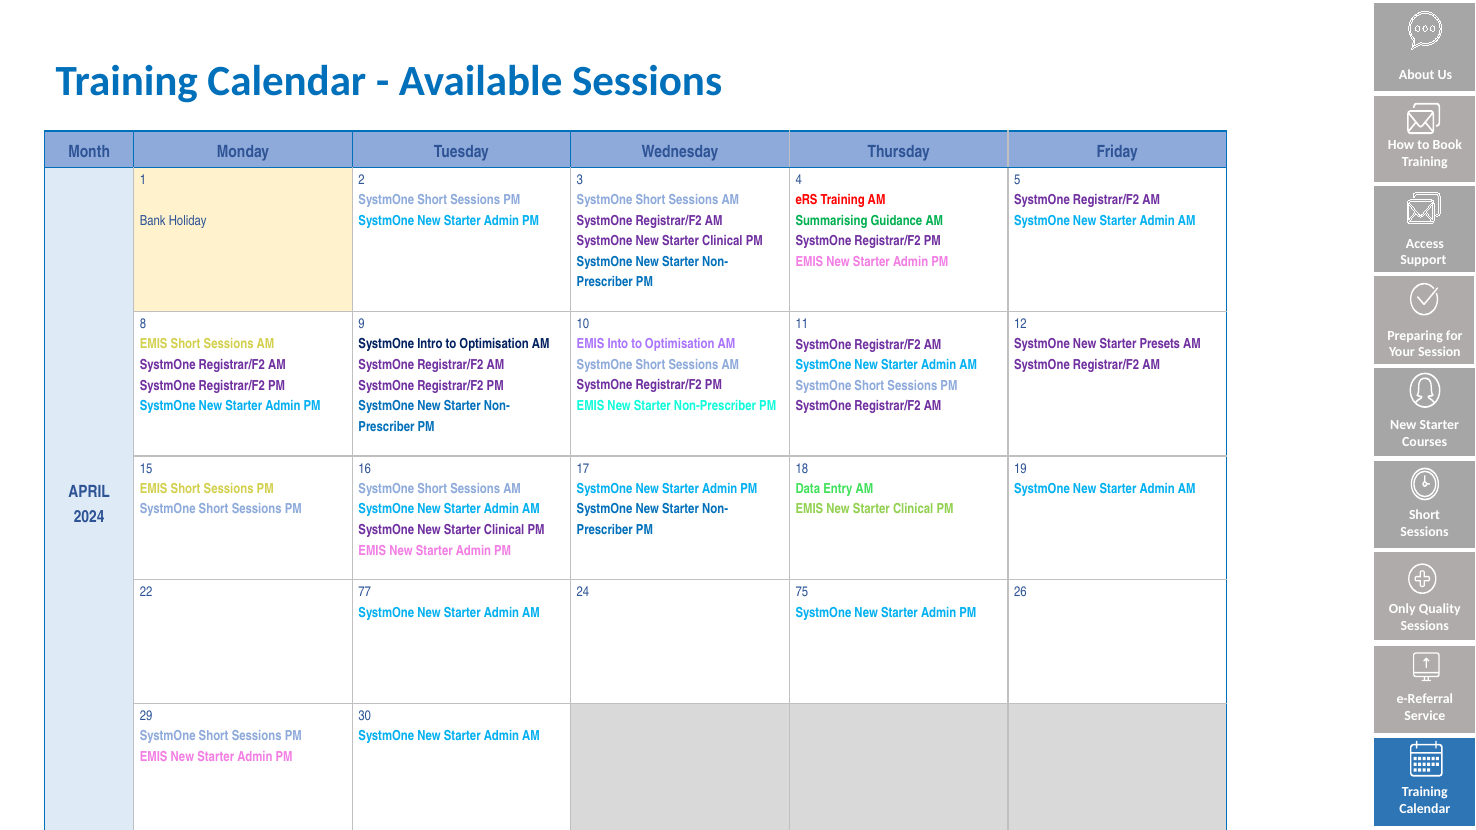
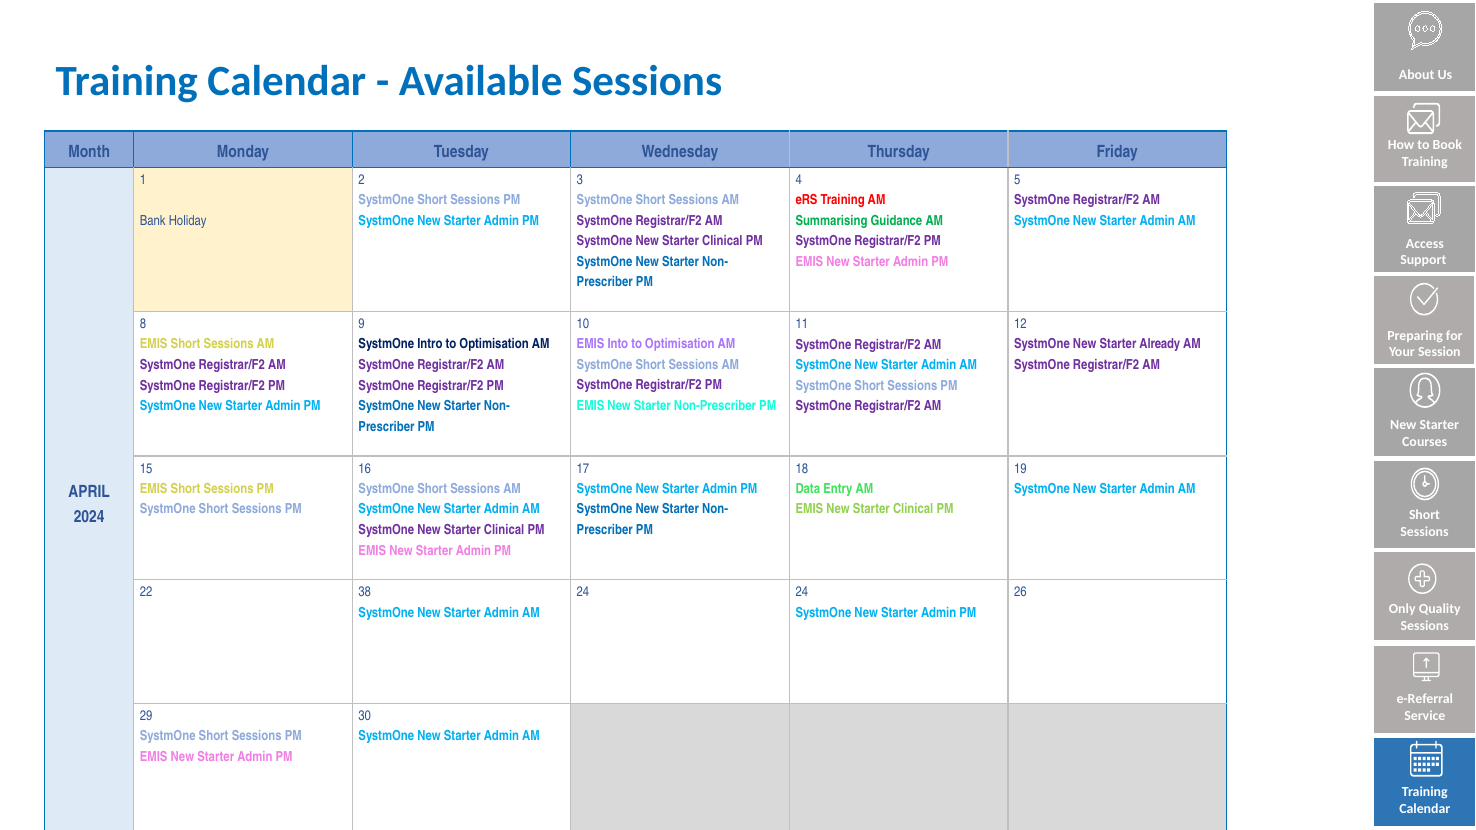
Presets: Presets -> Already (1160, 344)
77: 77 -> 38 (365, 593)
24 75: 75 -> 24 (802, 593)
